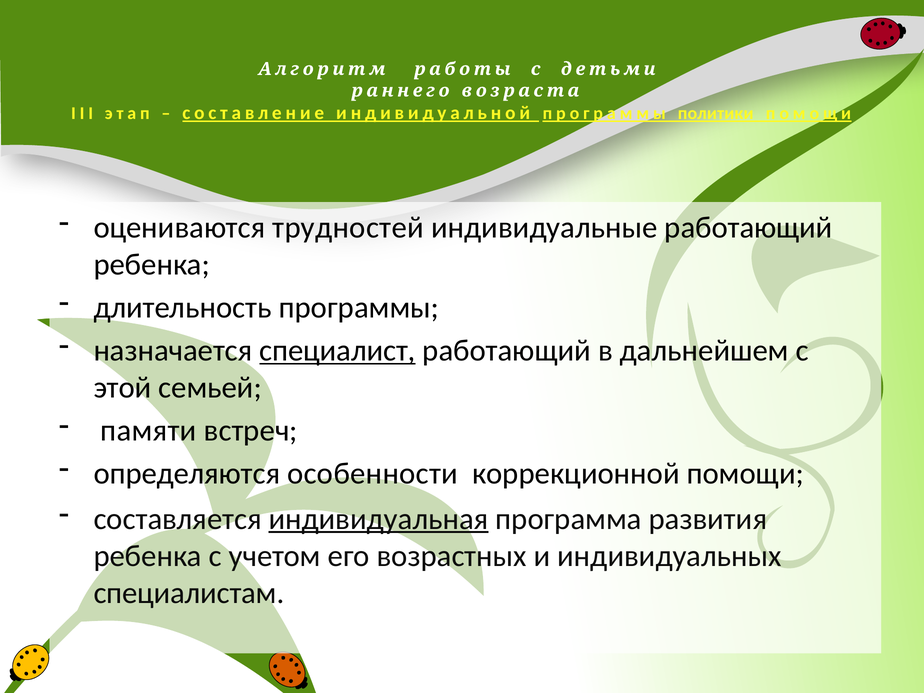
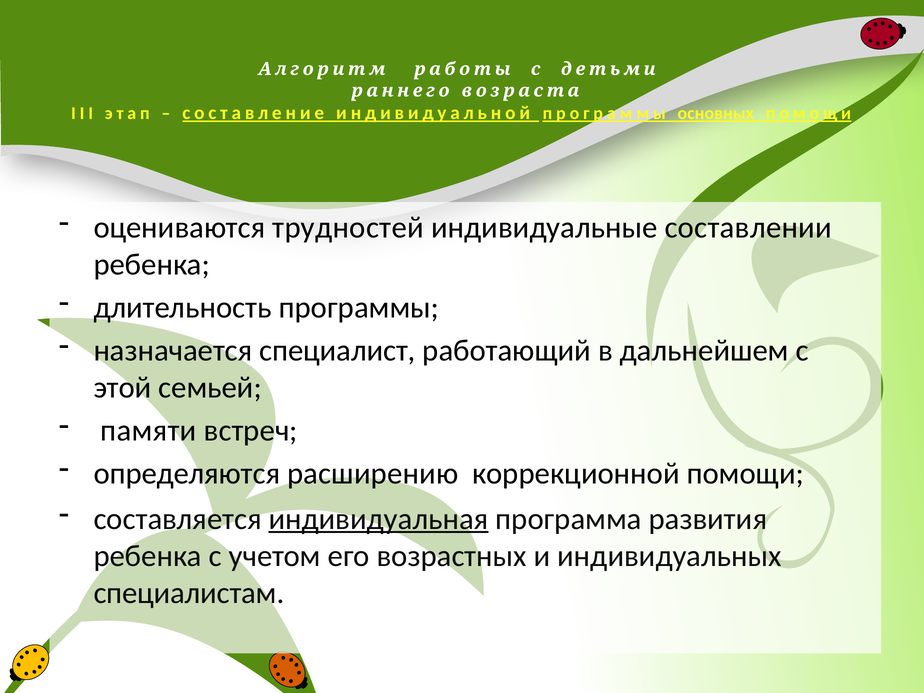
политики: политики -> основных (716, 113)
индивидуальные работающий: работающий -> составлении (748, 227)
специалист underline: present -> none (337, 351)
особенности: особенности -> расширению (373, 474)
